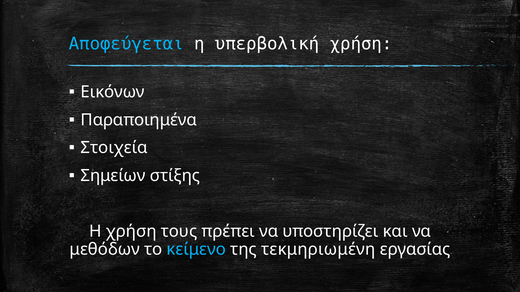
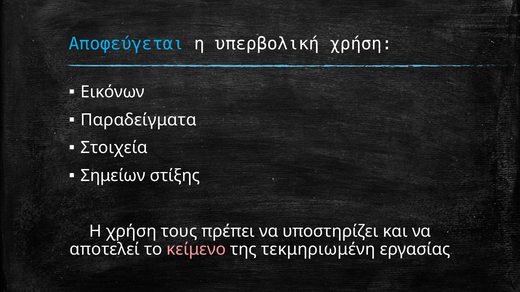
Παραποιημένα: Παραποιημένα -> Παραδείγματα (139, 120)
μεθόδων: μεθόδων -> αποτελεί (105, 250)
κείμενο colour: light blue -> pink (196, 250)
